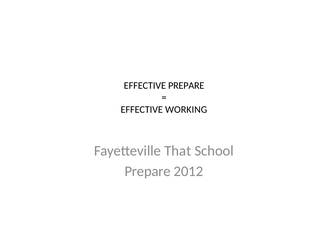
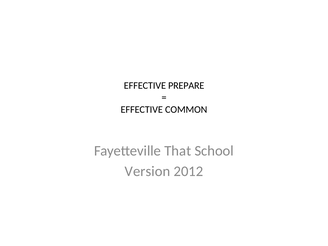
WORKING: WORKING -> COMMON (186, 109)
Prepare: Prepare -> Version (147, 171)
